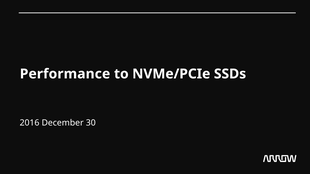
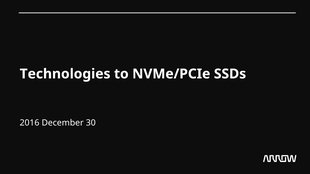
Performance: Performance -> Technologies (65, 74)
